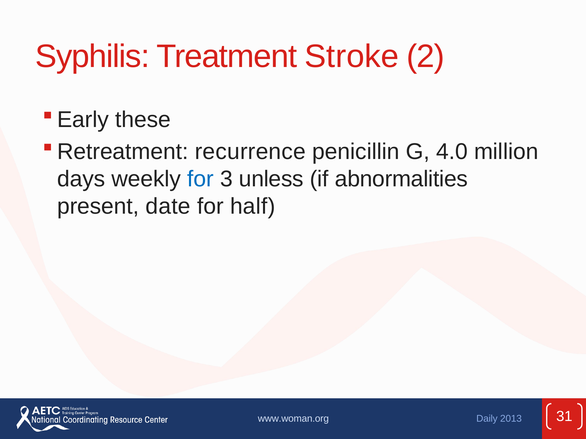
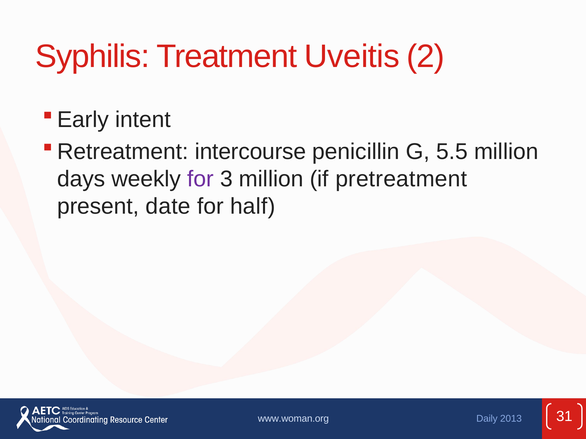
Stroke: Stroke -> Uveitis (352, 56)
these: these -> intent (143, 120)
recurrence: recurrence -> intercourse (250, 152)
4.0: 4.0 -> 5.5 (452, 152)
for colour: blue -> purple (200, 179)
3 unless: unless -> million (271, 179)
abnormalities: abnormalities -> pretreatment (401, 179)
